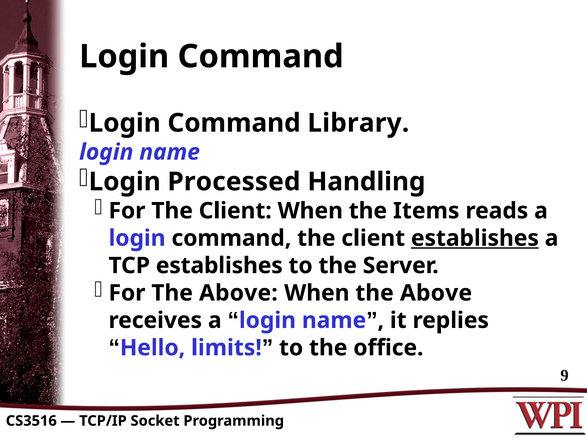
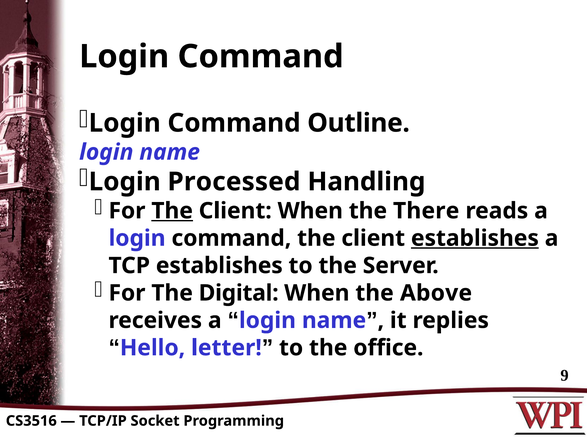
Library: Library -> Outline (359, 123)
The underline: none -> present (172, 211)
Items: Items -> There (426, 211)
For The Above: Above -> Digital (239, 293)
limits: limits -> letter (226, 348)
